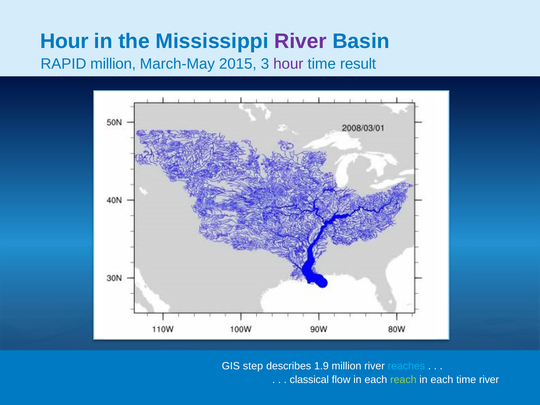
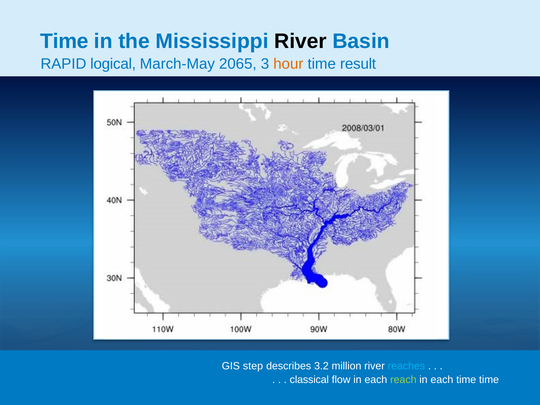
Hour: Hour -> Time (64, 41)
River colour: purple -> black (301, 41)
RAPID million: million -> logical (113, 64)
2015: 2015 -> 2065 (238, 64)
hour colour: purple -> orange (288, 64)
1.9: 1.9 -> 3.2 (321, 366)
time river: river -> time (489, 380)
